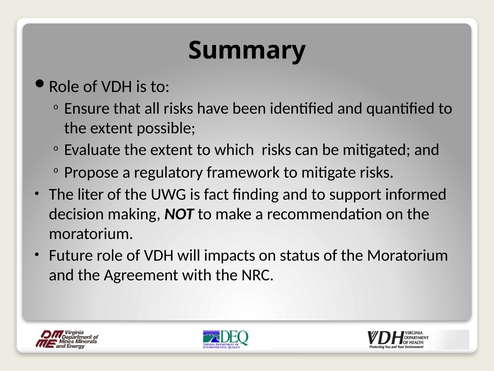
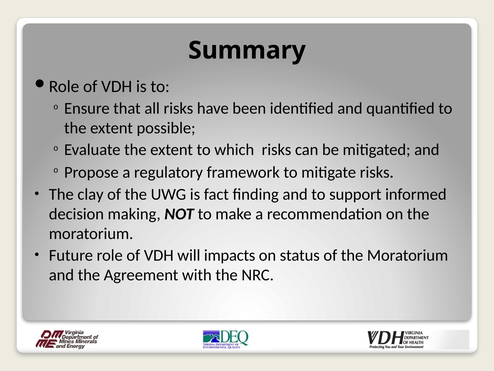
liter: liter -> clay (91, 194)
